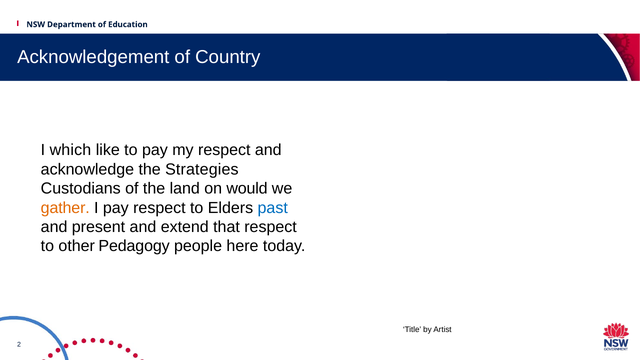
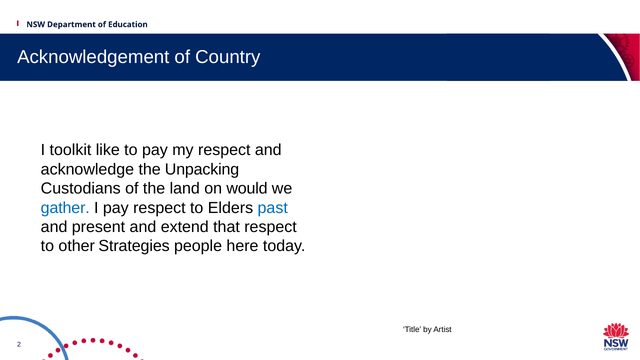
which: which -> toolkit (70, 150)
Strategies: Strategies -> Unpacking (202, 169)
gather colour: orange -> blue (65, 208)
Pedagogy: Pedagogy -> Strategies (134, 246)
